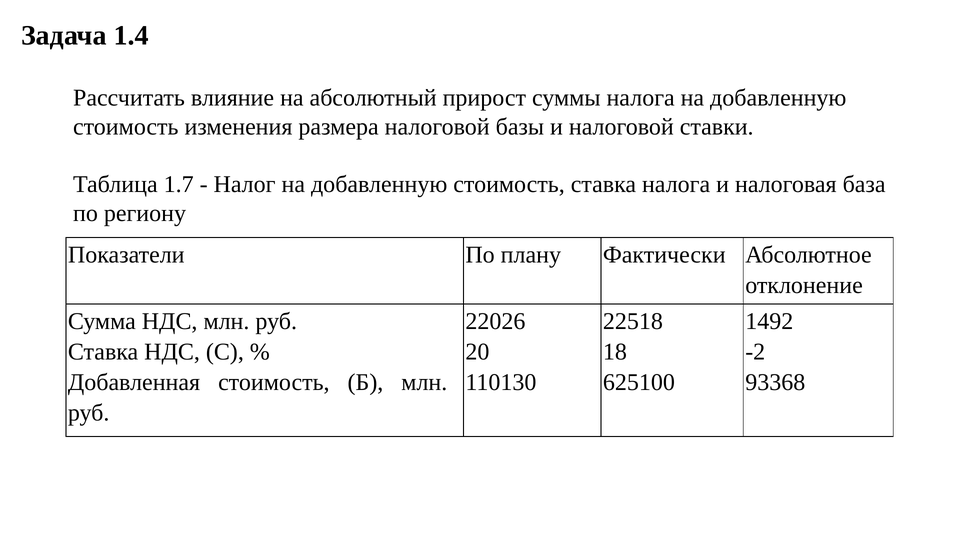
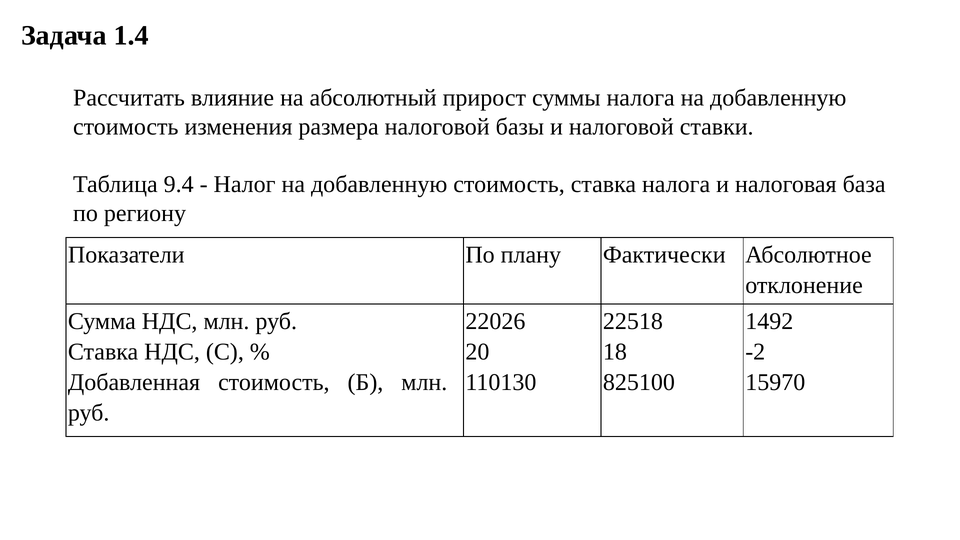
1.7: 1.7 -> 9.4 (179, 184)
625100: 625100 -> 825100 (639, 382)
93368: 93368 -> 15970 (775, 382)
